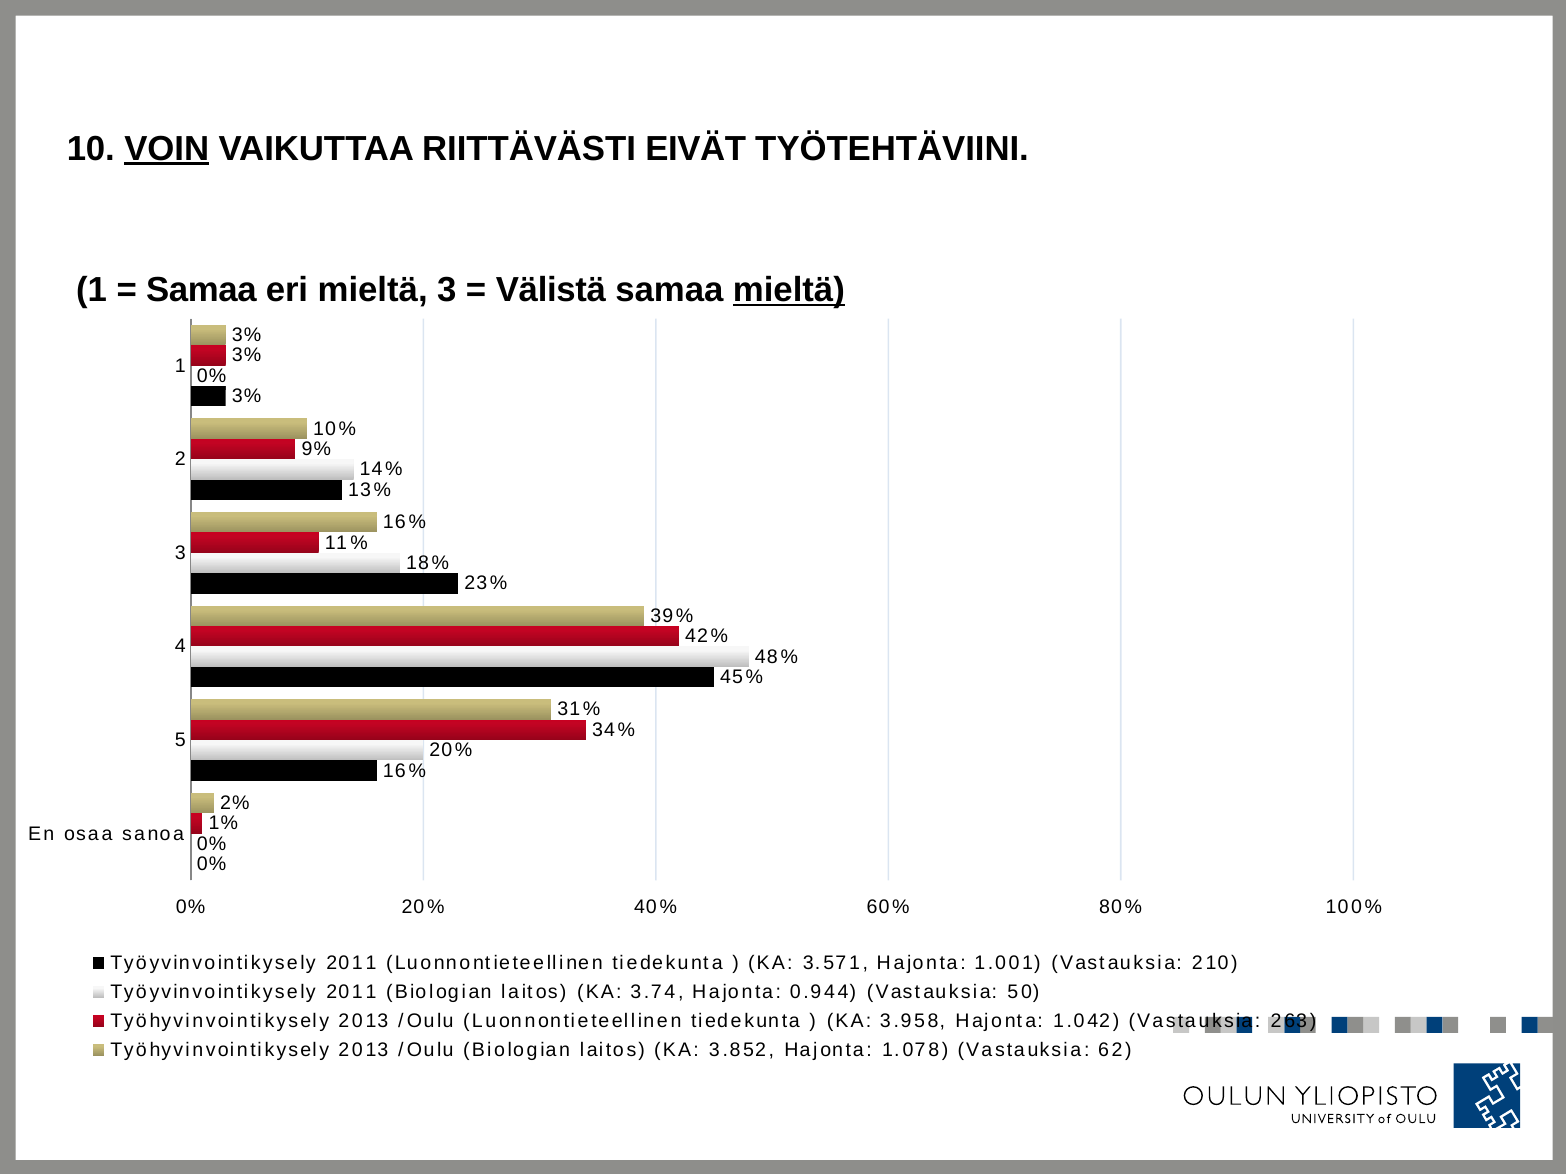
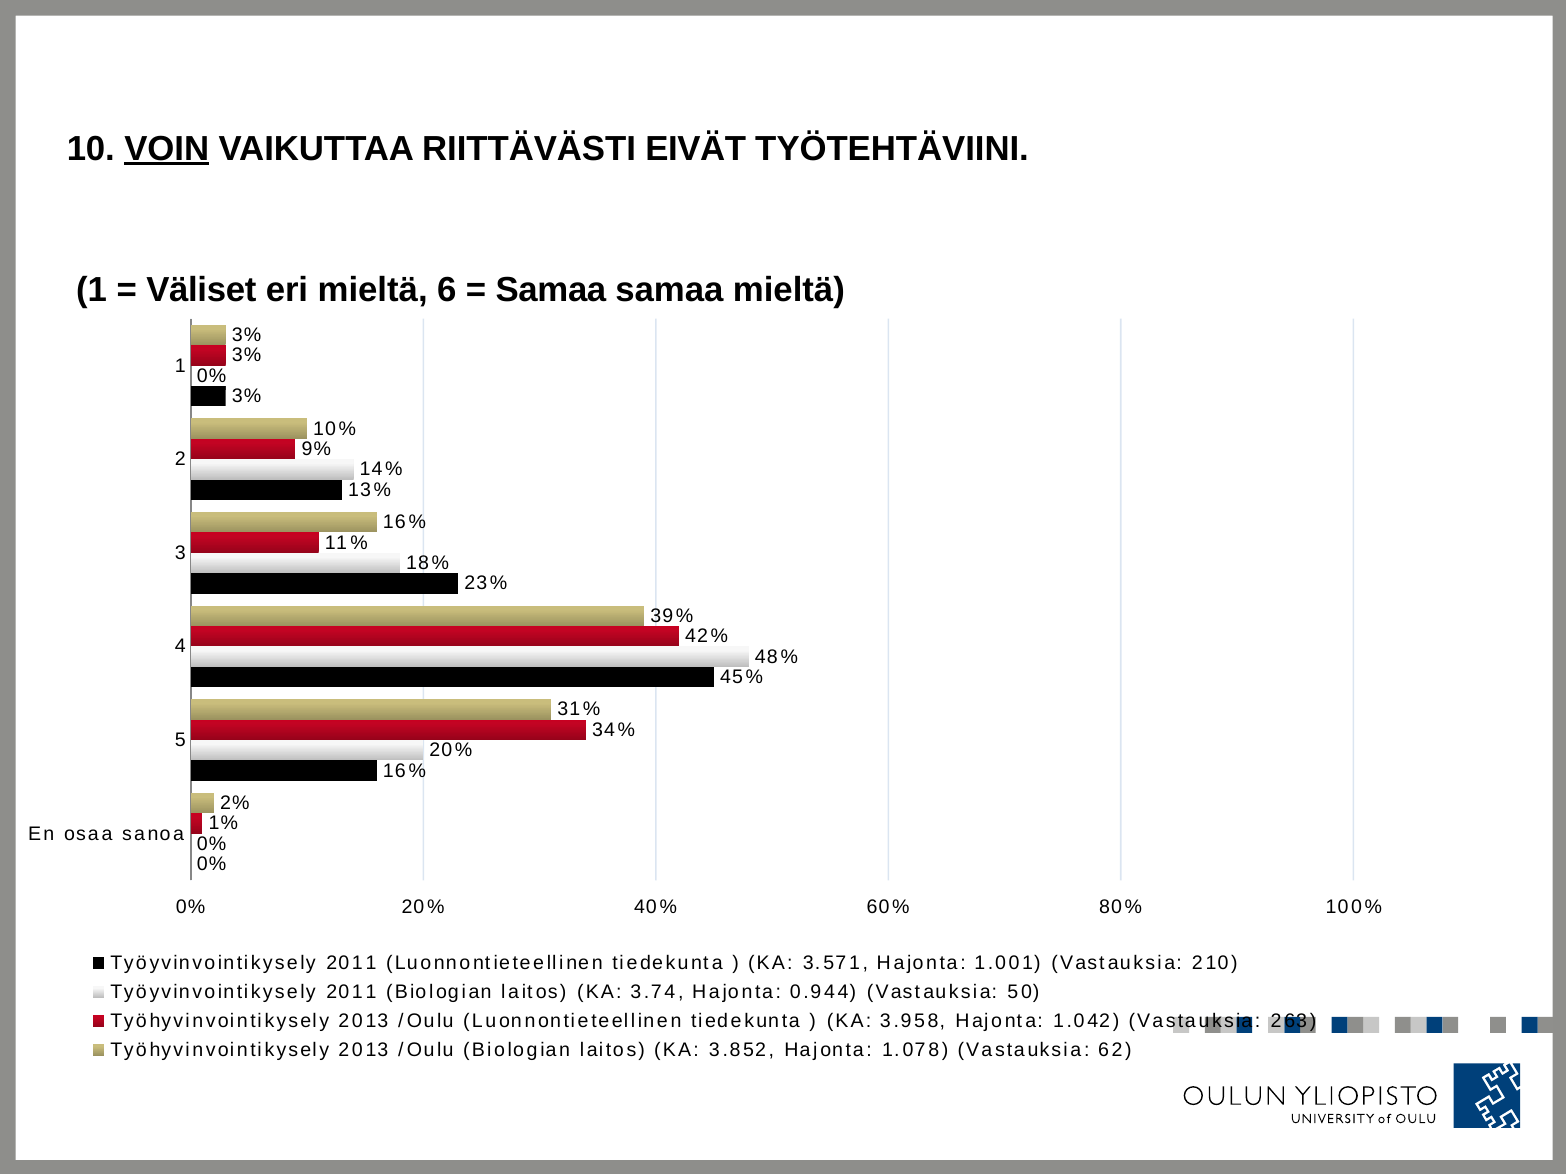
Samaa: Samaa -> Väliset (201, 290)
mieltä 3: 3 -> 6 (447, 290)
Välistä: Välistä -> Samaa (551, 290)
mieltä underline: present -> none (789, 290)
